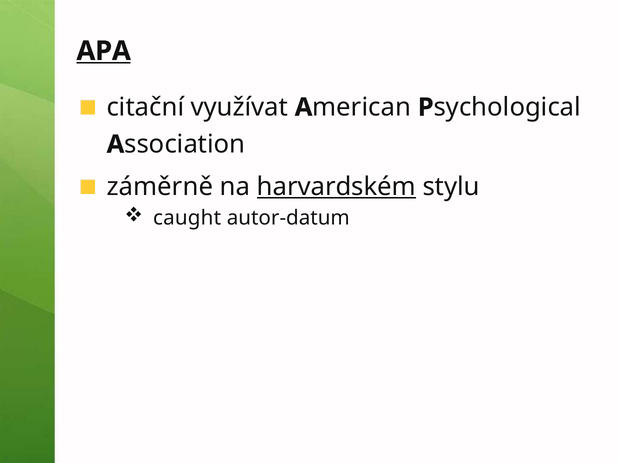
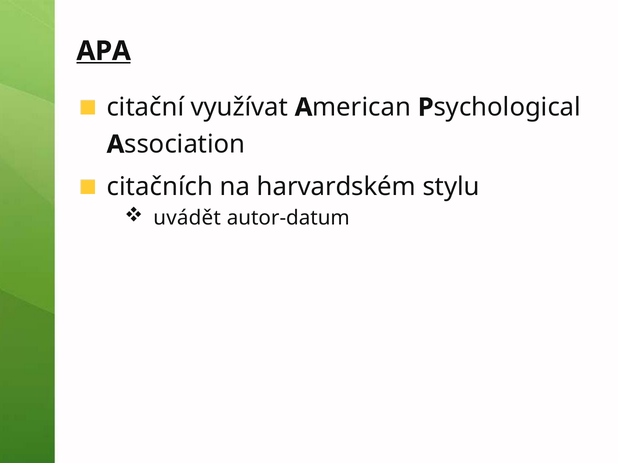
záměrně: záměrně -> citačních (160, 187)
harvardském underline: present -> none (336, 187)
caught: caught -> uvádět (187, 218)
